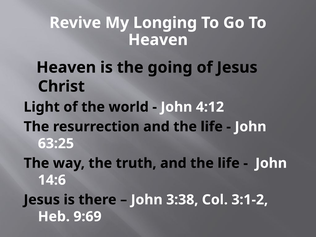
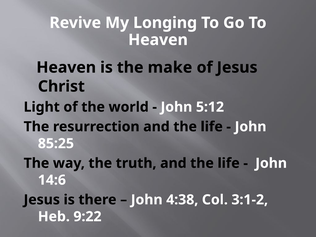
going: going -> make (170, 67)
4:12: 4:12 -> 5:12 (210, 107)
63:25: 63:25 -> 85:25 (56, 144)
3:38: 3:38 -> 4:38 (182, 200)
9:69: 9:69 -> 9:22 (87, 217)
